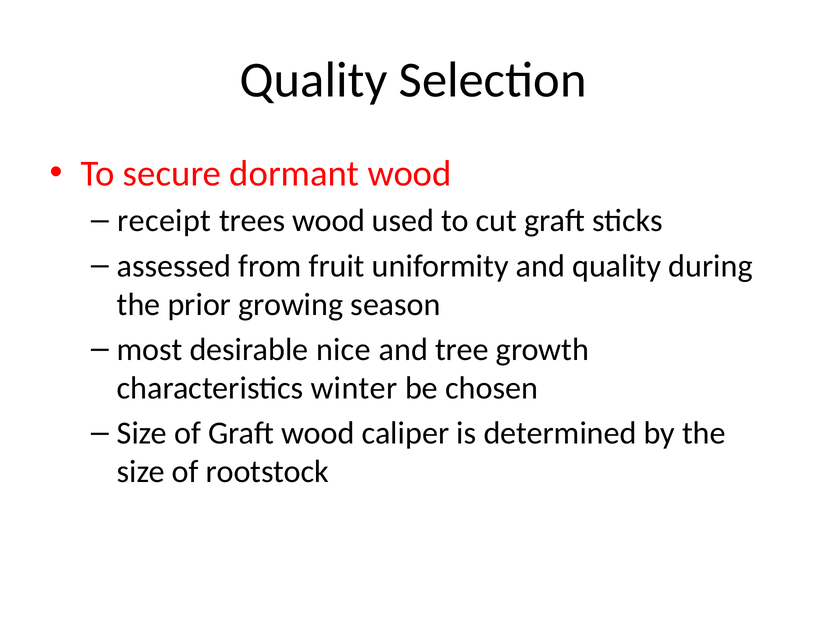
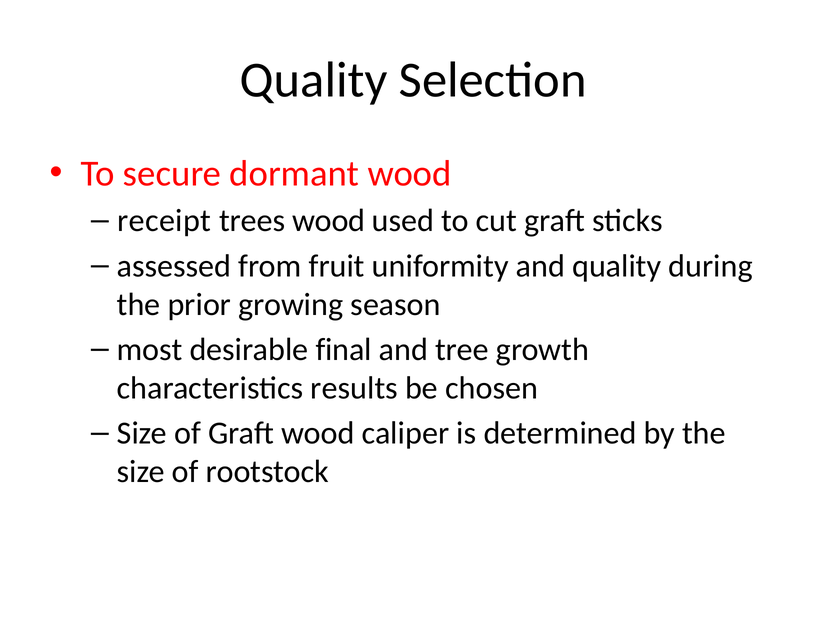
nice: nice -> final (344, 350)
winter: winter -> results (354, 388)
